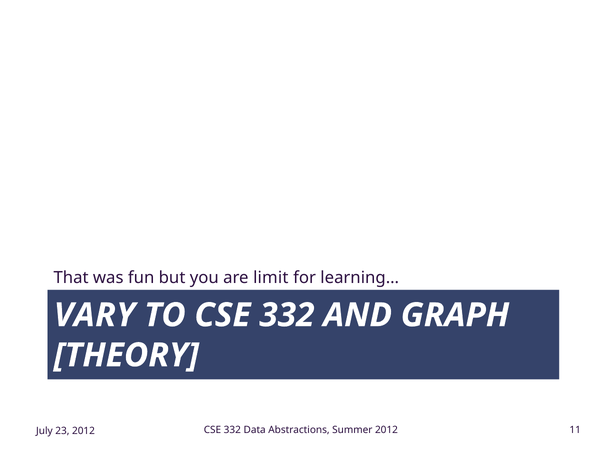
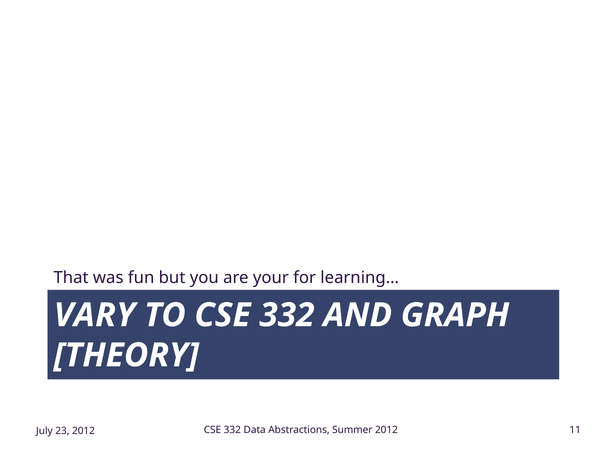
limit: limit -> your (271, 278)
